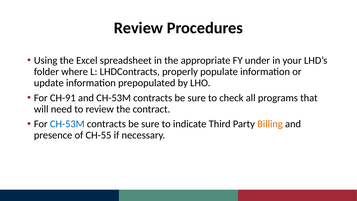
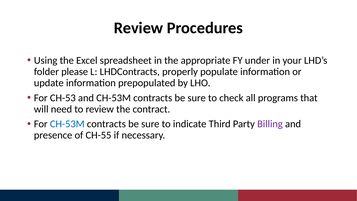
where: where -> please (75, 72)
CH-91: CH-91 -> CH-53 (63, 98)
Billing colour: orange -> purple (270, 124)
